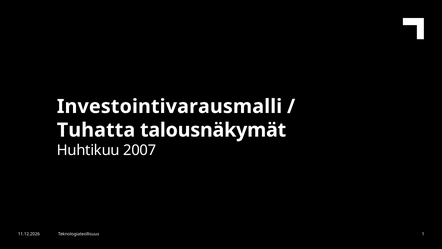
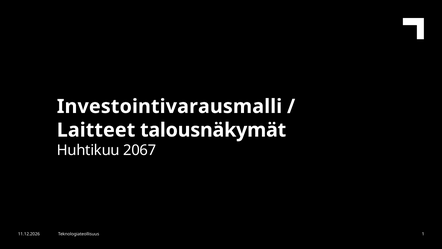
Tuhatta: Tuhatta -> Laitteet (96, 130)
2007: 2007 -> 2067 (140, 150)
